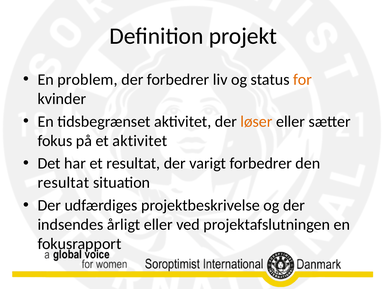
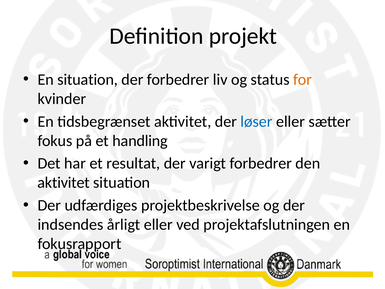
En problem: problem -> situation (88, 79)
løser colour: orange -> blue (256, 121)
et aktivitet: aktivitet -> handling (140, 141)
resultat: resultat -> aktivitet (64, 183)
